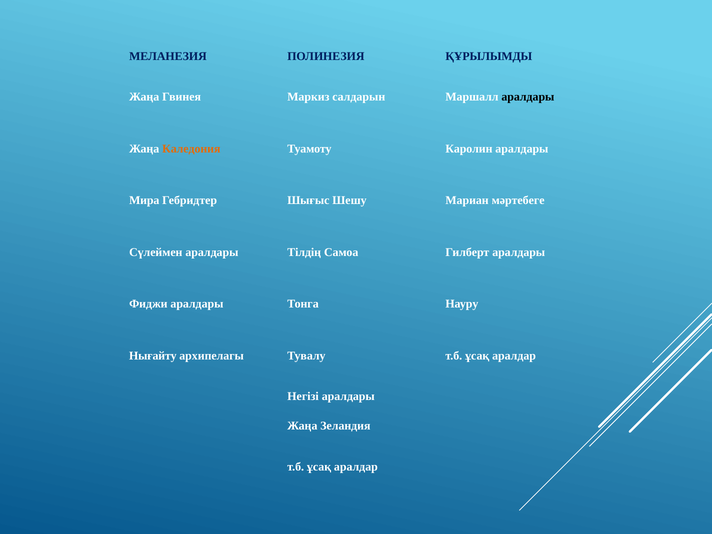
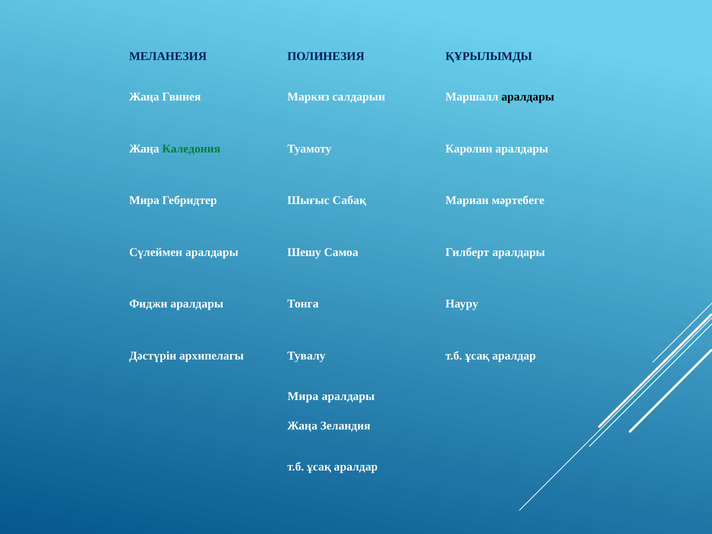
Каледония colour: orange -> green (191, 149)
Шешу: Шешу -> Сабақ (349, 201)
Тілдің: Тілдің -> Шешу (304, 252)
Нығайту: Нығайту -> Дәстүрін (153, 356)
Негізі: Негізі -> Мира (303, 396)
